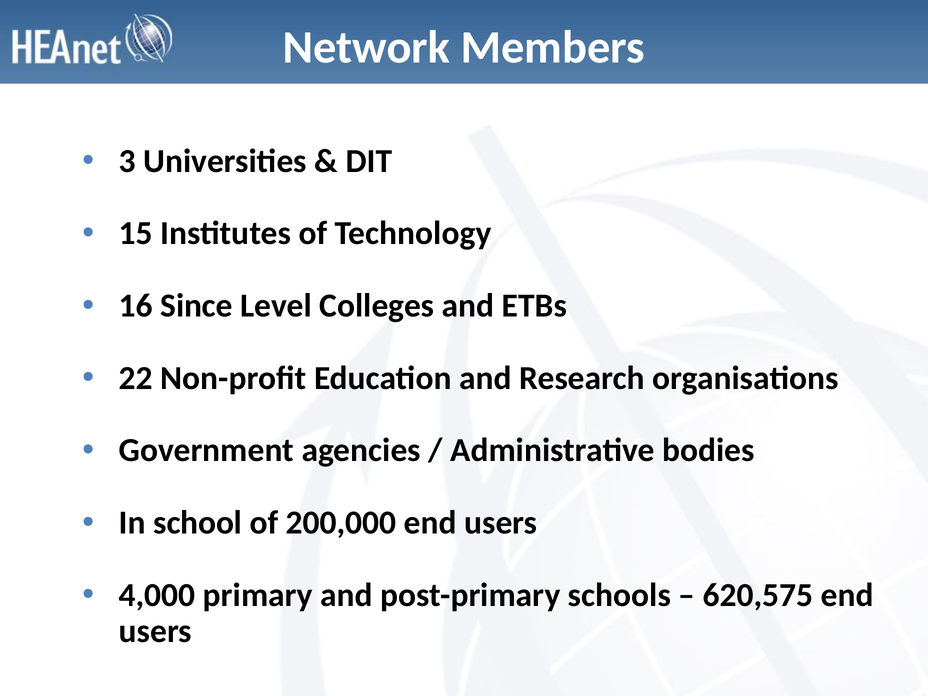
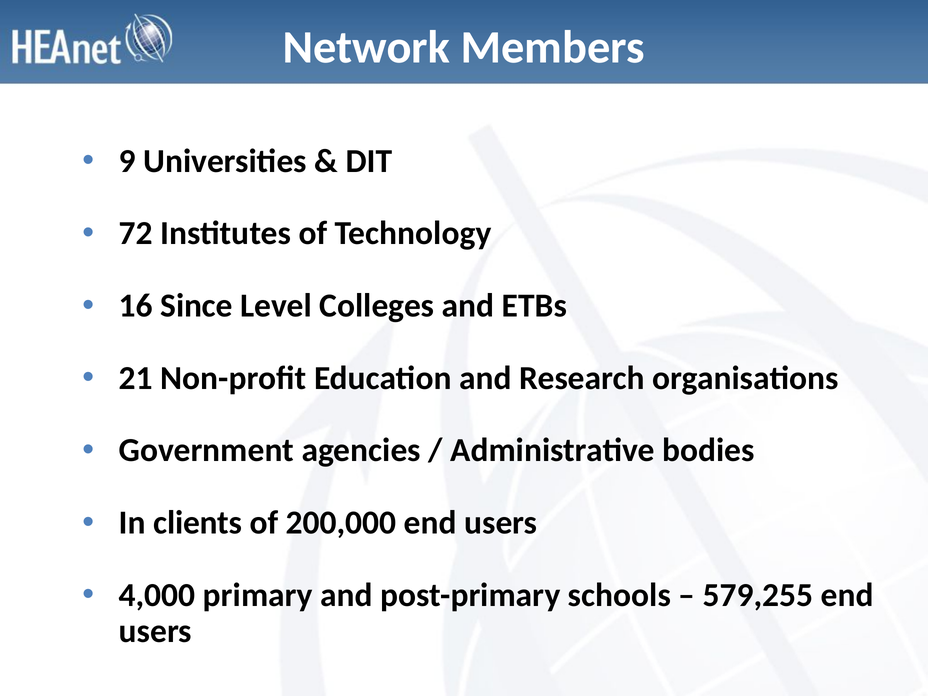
3: 3 -> 9 (127, 161)
15: 15 -> 72 (136, 233)
22: 22 -> 21 (136, 378)
school: school -> clients (198, 523)
620,575: 620,575 -> 579,255 (758, 595)
